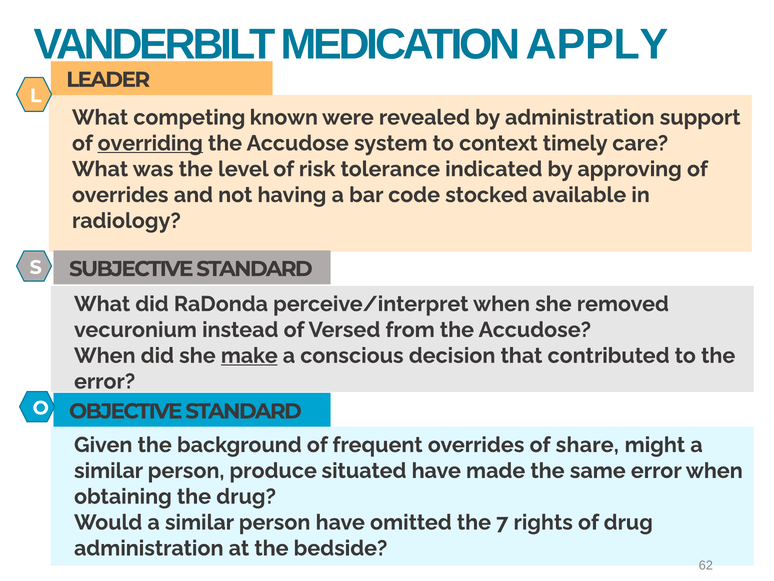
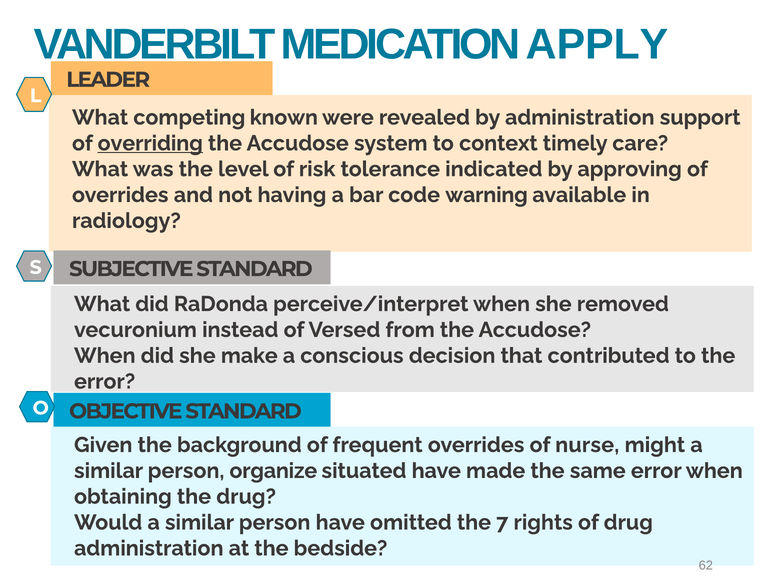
stocked: stocked -> warning (486, 195)
make underline: present -> none (249, 355)
share: share -> nurse (587, 445)
produce: produce -> organize (273, 470)
